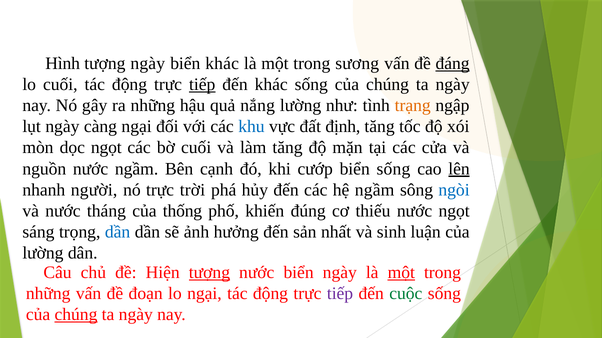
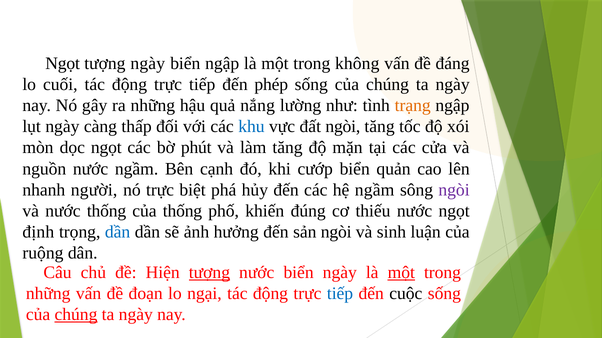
a Hình: Hình -> Ngọt (63, 64)
biển khác: khác -> ngập (222, 64)
sương: sương -> không (357, 64)
đáng underline: present -> none (453, 64)
tiếp underline: present -> none (202, 85)
đến khác: khác -> phép (271, 85)
càng ngại: ngại -> thấp (137, 127)
đất định: định -> ngòi (343, 127)
bờ cuối: cuối -> phút (196, 148)
biển sống: sống -> quản (394, 169)
lên underline: present -> none (459, 169)
trời: trời -> biệt (193, 190)
ngòi colour: blue -> purple (454, 190)
nước tháng: tháng -> thống (107, 211)
sáng: sáng -> định (38, 232)
sản nhất: nhất -> ngòi (336, 232)
lường: lường -> ruộng (43, 253)
tiếp colour: purple -> blue (340, 294)
cuộc colour: green -> black (406, 294)
